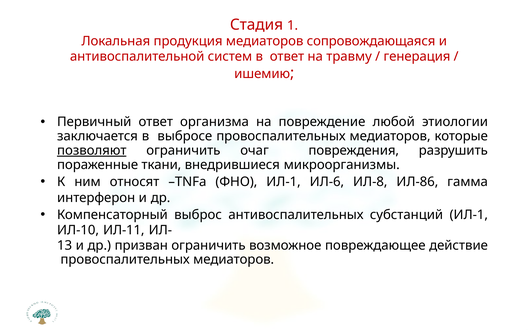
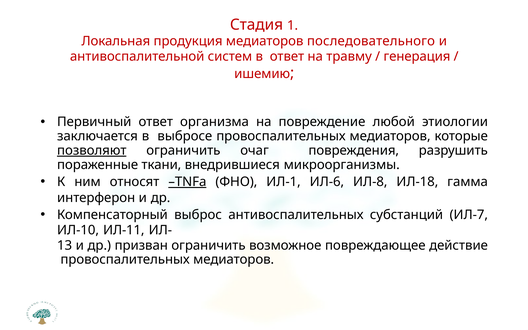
сопровождающаяся: сопровождающаяся -> последовательного (371, 41)
TNFa underline: none -> present (187, 182)
ИЛ-86: ИЛ-86 -> ИЛ-18 (417, 182)
субстанций ИЛ-1: ИЛ-1 -> ИЛ-7 (469, 215)
